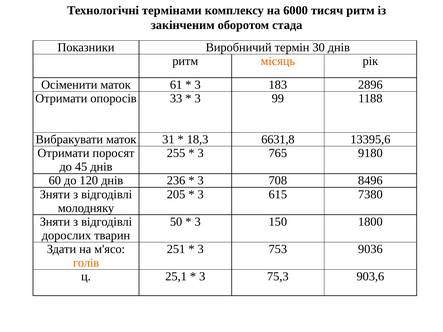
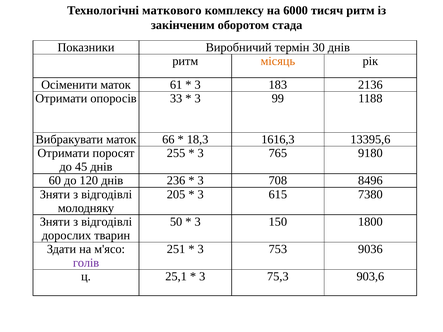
термінами: термінами -> маткового (172, 10)
2896: 2896 -> 2136 (370, 85)
31: 31 -> 66 (168, 140)
6631,8: 6631,8 -> 1616,3 (278, 140)
голів colour: orange -> purple (86, 263)
